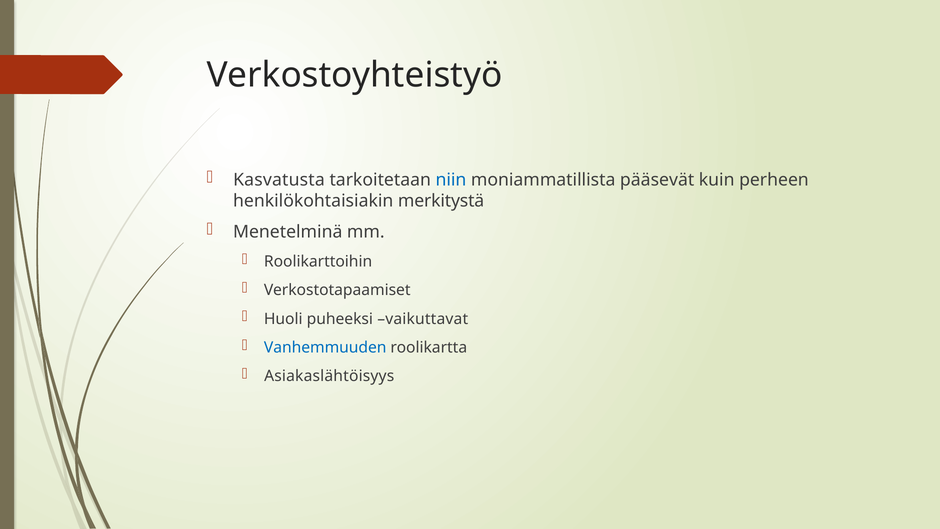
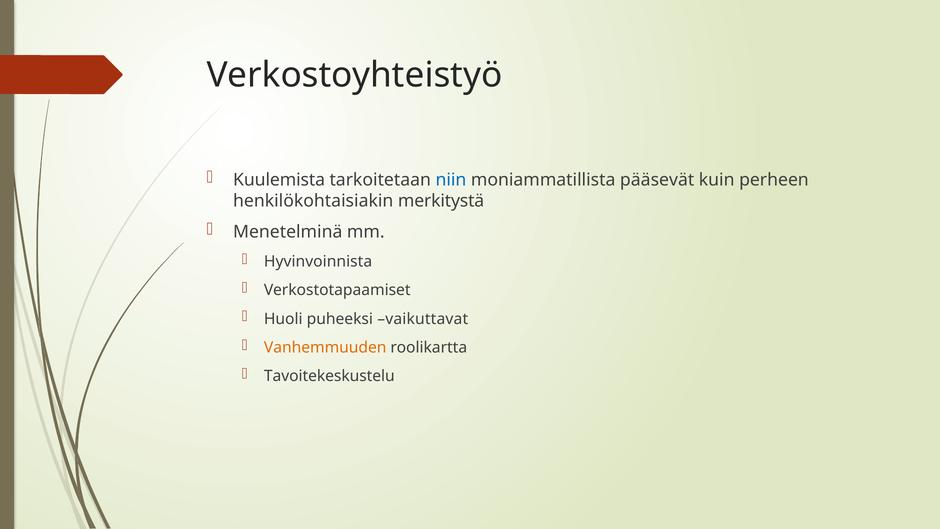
Kasvatusta: Kasvatusta -> Kuulemista (279, 180)
Roolikarttoihin: Roolikarttoihin -> Hyvinvoinnista (318, 262)
Vanhemmuuden colour: blue -> orange (325, 347)
Asiakaslähtöisyys: Asiakaslähtöisyys -> Tavoitekeskustelu (329, 376)
